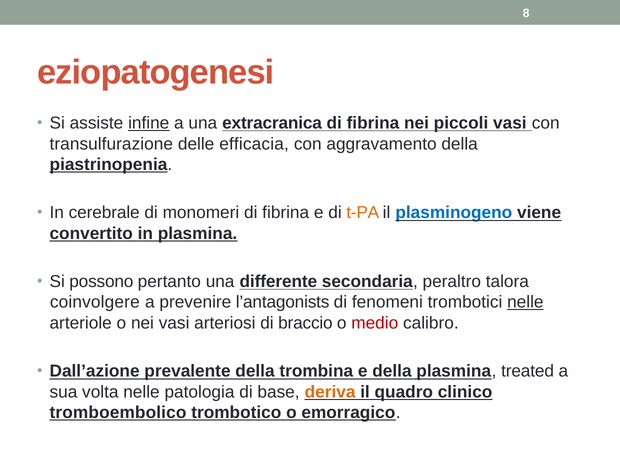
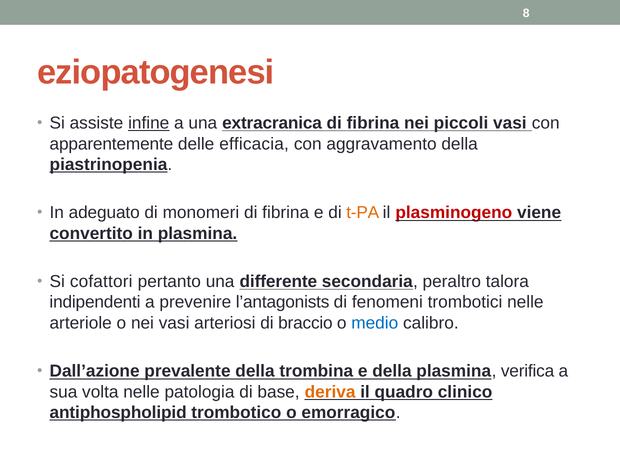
transulfurazione: transulfurazione -> apparentemente (111, 144)
cerebrale: cerebrale -> adeguato (104, 213)
plasminogeno colour: blue -> red (454, 213)
possono: possono -> cofattori (101, 282)
coinvolgere: coinvolgere -> indipendenti (95, 302)
nelle underline: present -> none (525, 302)
medio colour: red -> blue (375, 323)
treated: treated -> verifica (528, 371)
tromboembolico: tromboembolico -> antiphospholipid (118, 413)
